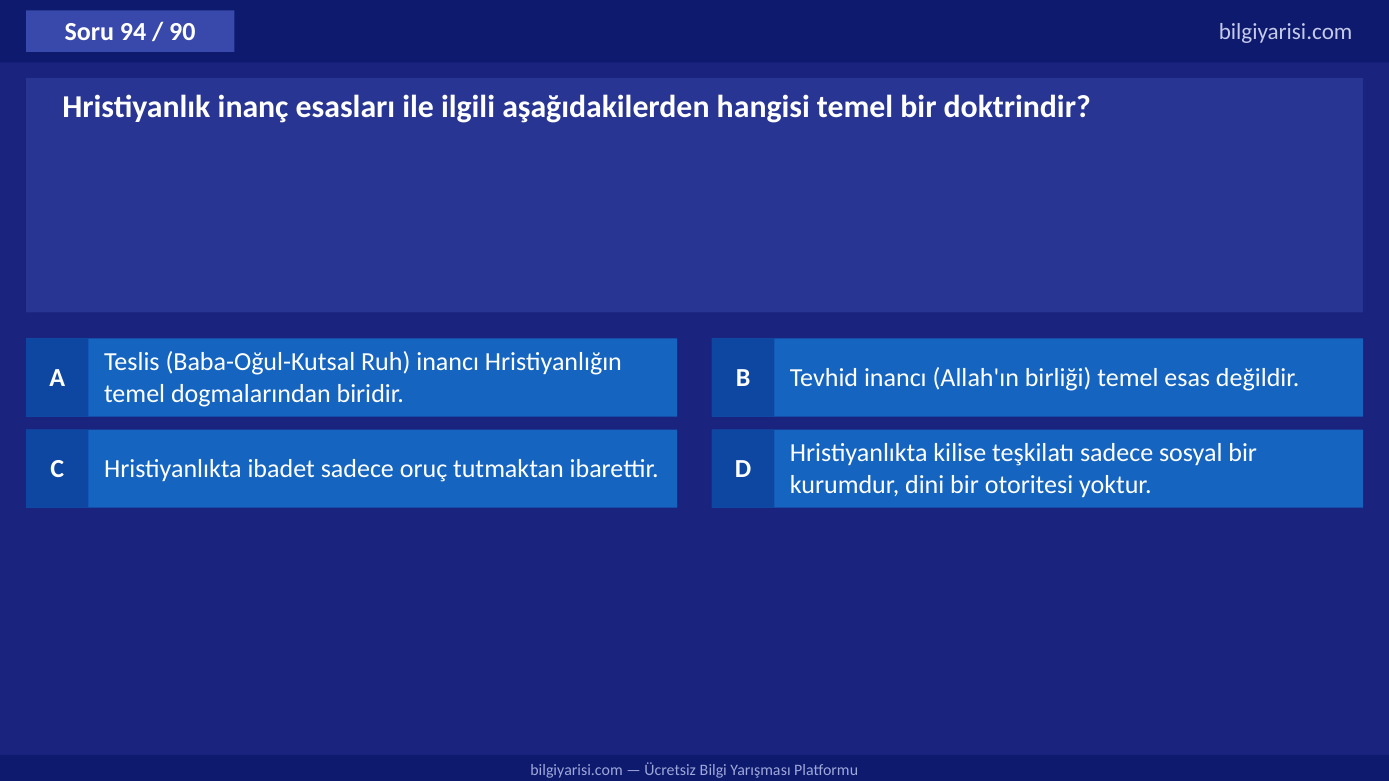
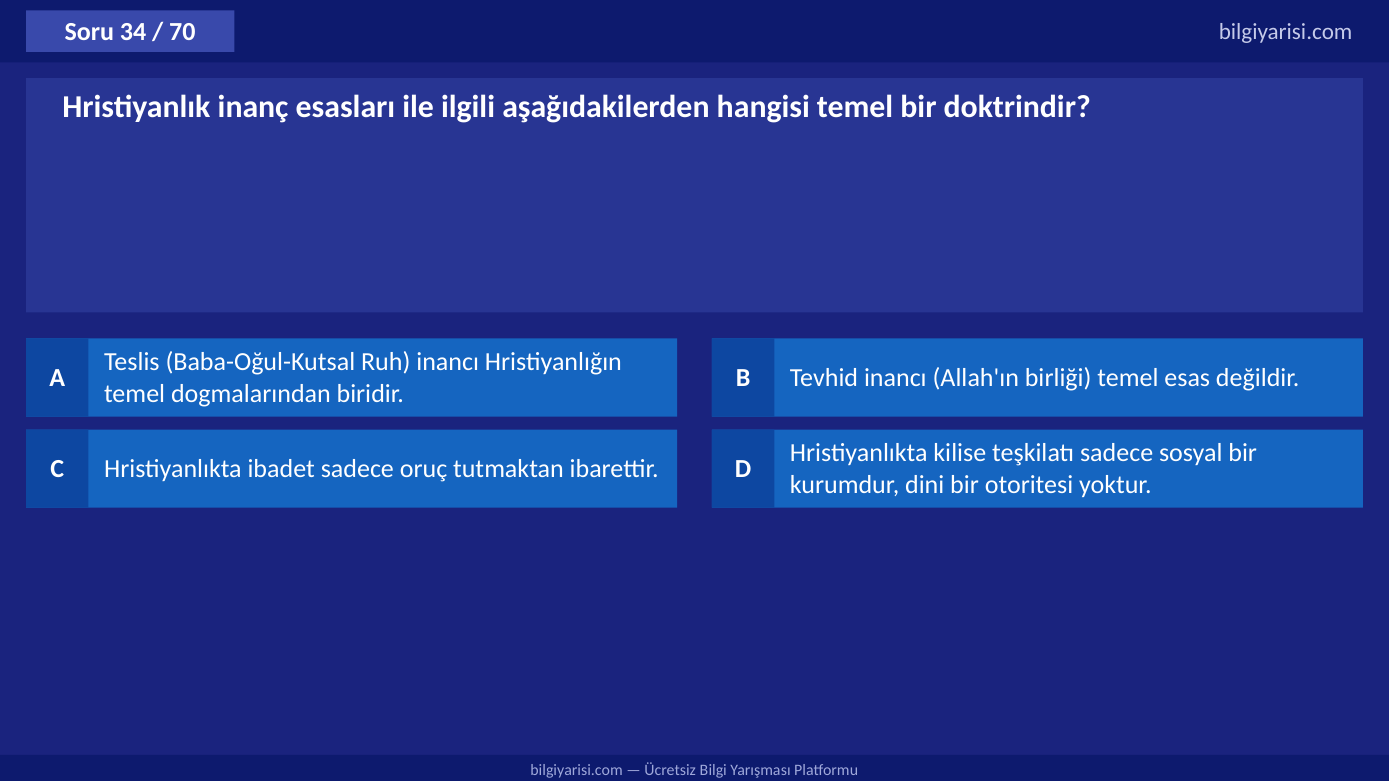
94: 94 -> 34 (133, 32)
90: 90 -> 70 (182, 32)
